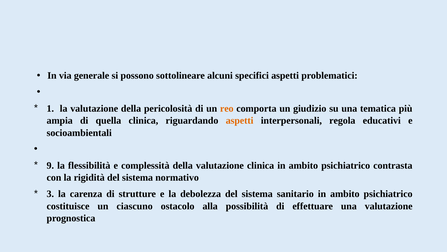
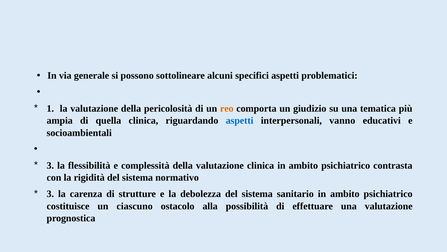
aspetti colour: orange -> blue (240, 120)
regola: regola -> vanno (342, 120)
9: 9 -> 3 (50, 165)
